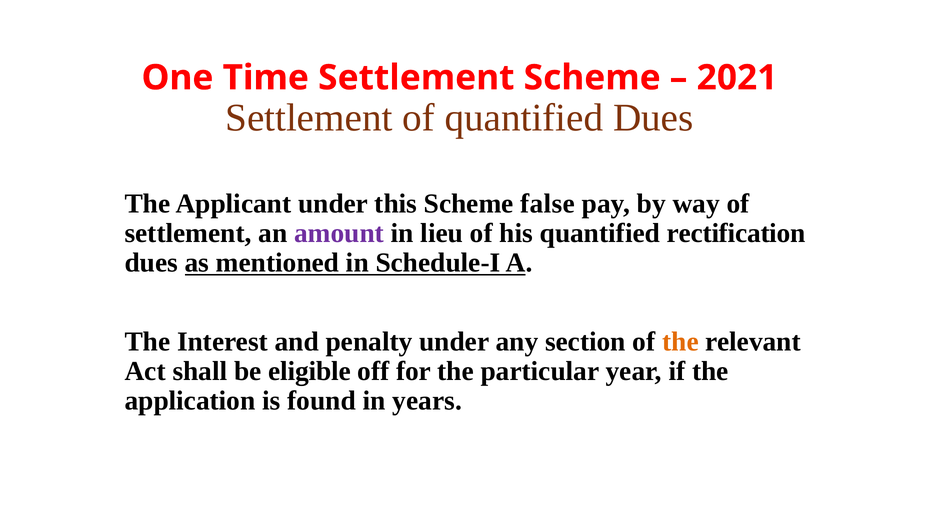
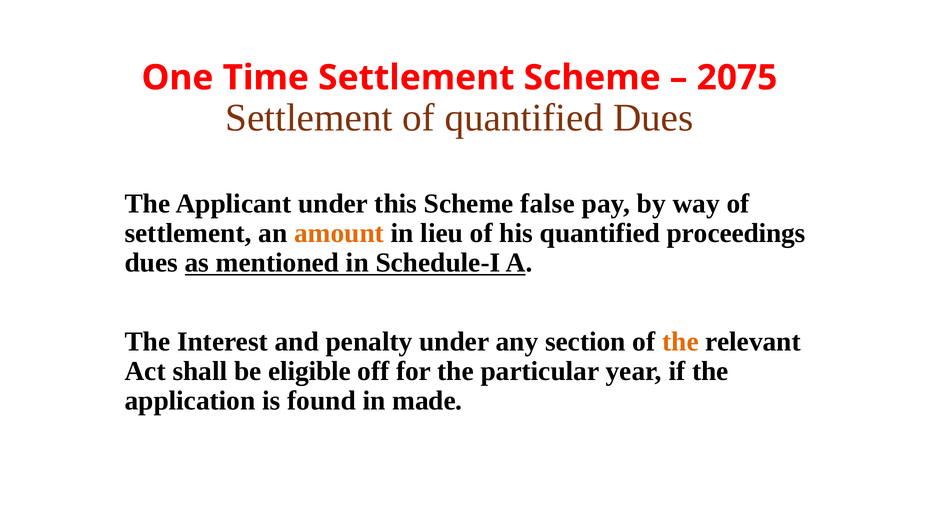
2021: 2021 -> 2075 (737, 78)
amount colour: purple -> orange (339, 233)
rectification: rectification -> proceedings (736, 233)
years: years -> made (427, 401)
